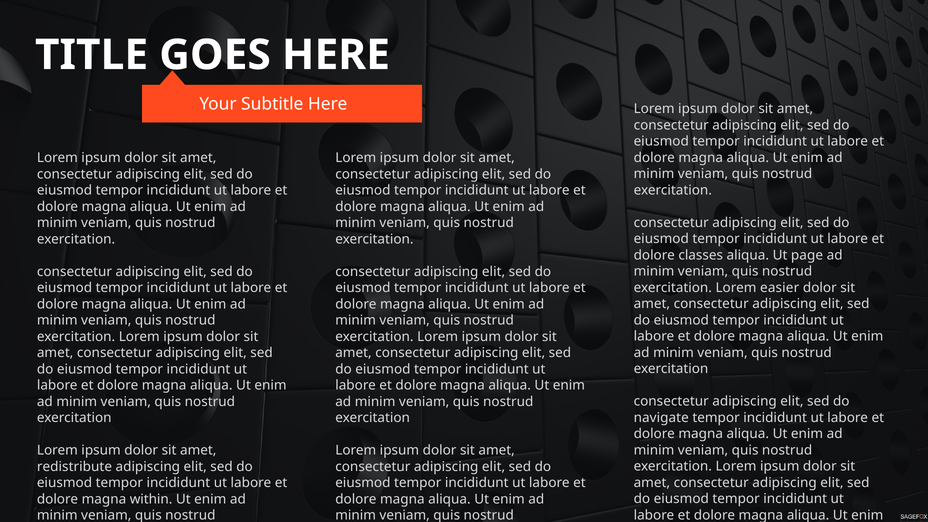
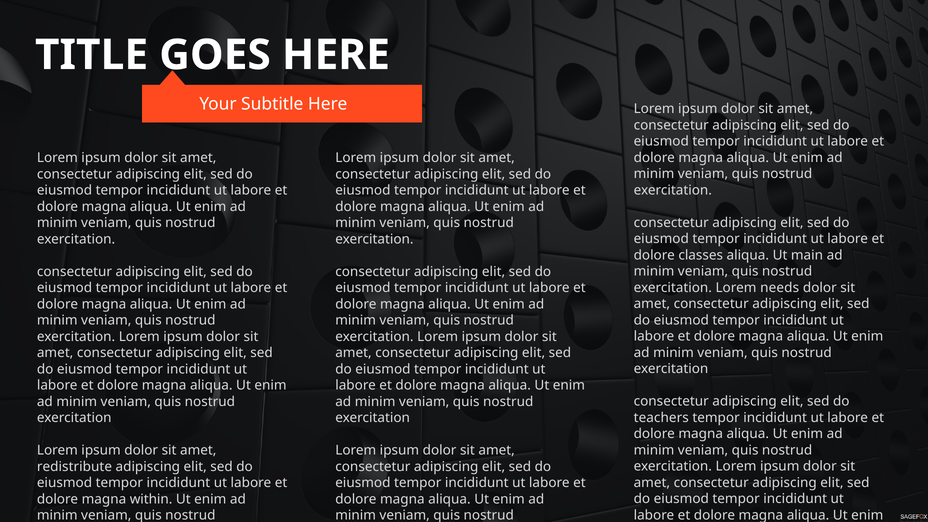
page: page -> main (807, 255)
easier: easier -> needs (780, 288)
navigate: navigate -> teachers (661, 418)
